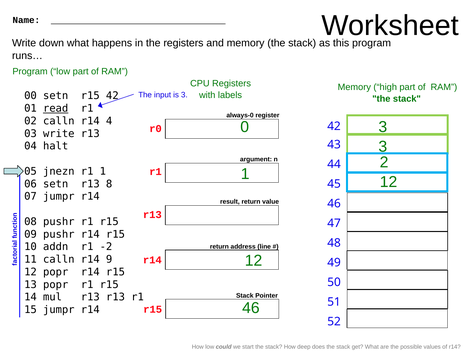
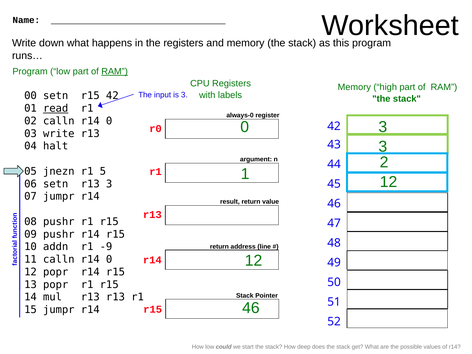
RAM underline: none -> present (115, 71)
02 calln r14 4: 4 -> 0 (109, 121)
r1 1: 1 -> 5 (103, 171)
r13 8: 8 -> 3 (109, 184)
-2: -2 -> -9 (106, 247)
11 calln r14 9: 9 -> 0 (109, 259)
